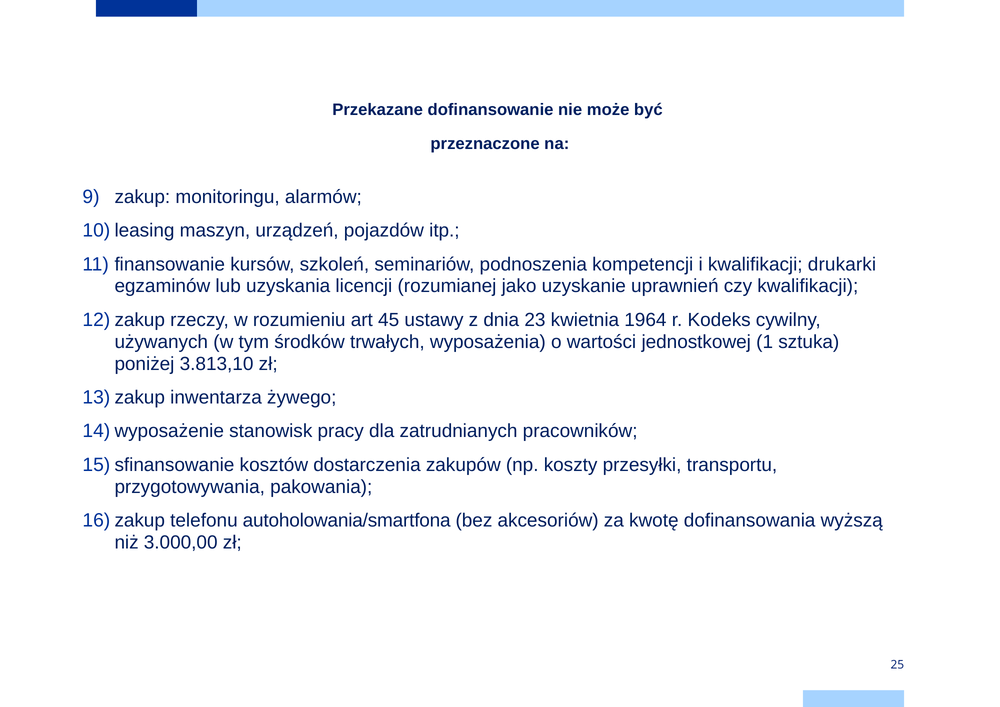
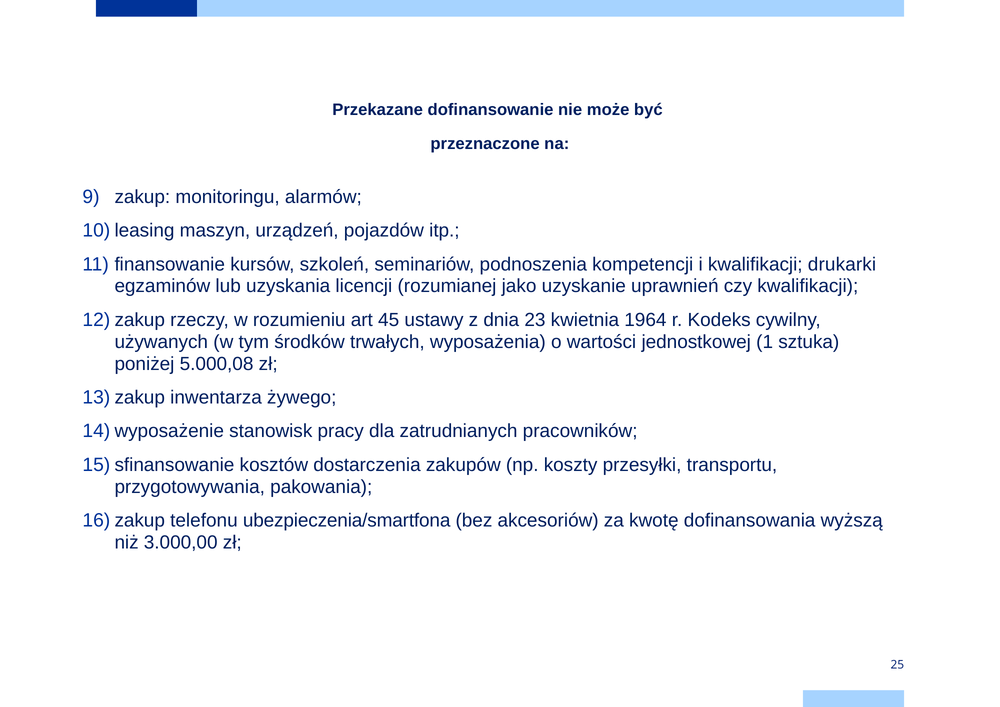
3.813,10: 3.813,10 -> 5.000,08 (217, 364)
autoholowania/smartfona: autoholowania/smartfona -> ubezpieczenia/smartfona (347, 521)
